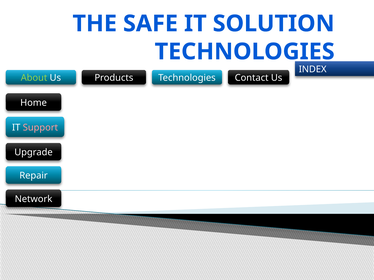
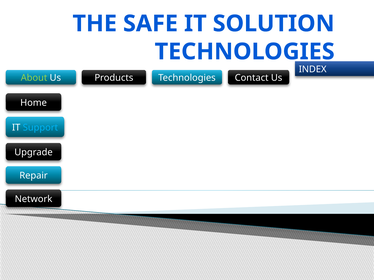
Support colour: pink -> light blue (40, 128)
